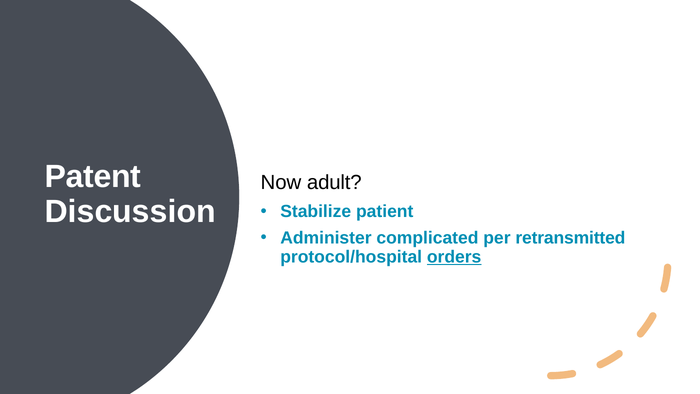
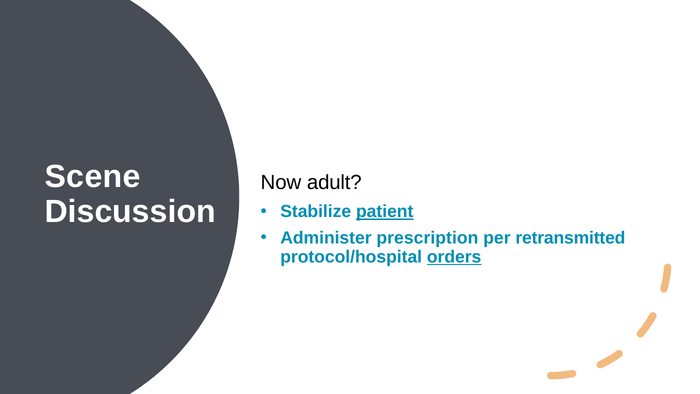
Patent: Patent -> Scene (93, 177)
patient underline: none -> present (385, 212)
complicated: complicated -> prescription (427, 238)
